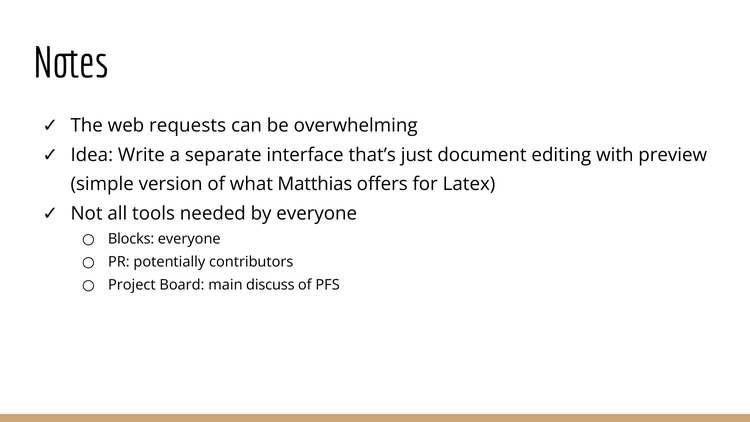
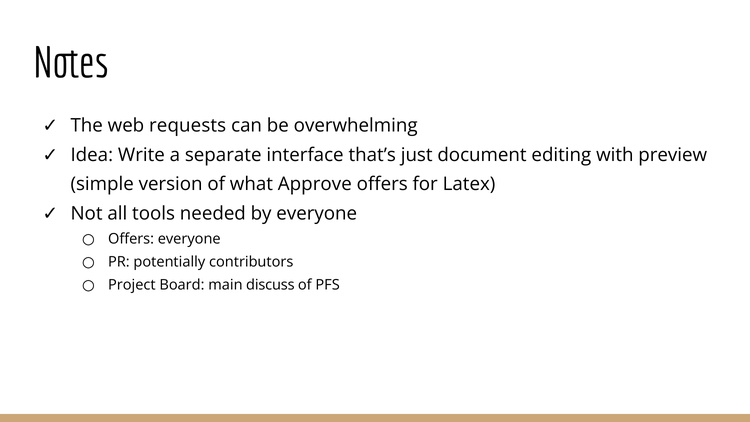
Matthias: Matthias -> Approve (315, 184)
Blocks: Blocks -> Offers (131, 239)
